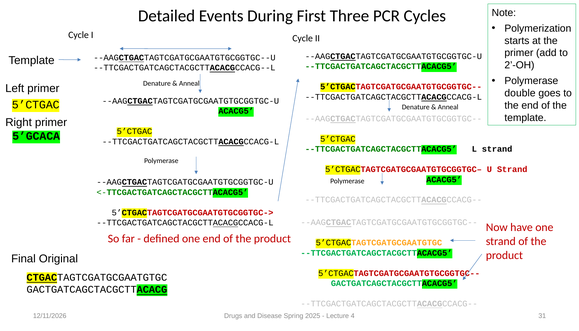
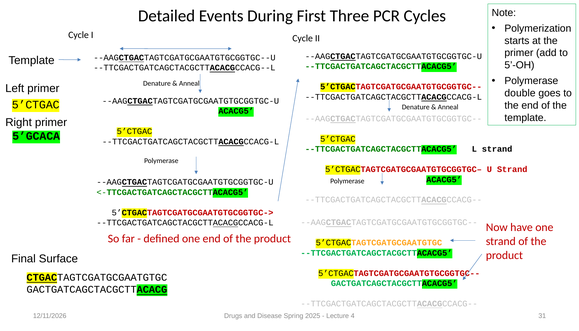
2’-OH: 2’-OH -> 5’-OH (519, 65)
Original: Original -> Surface (58, 258)
